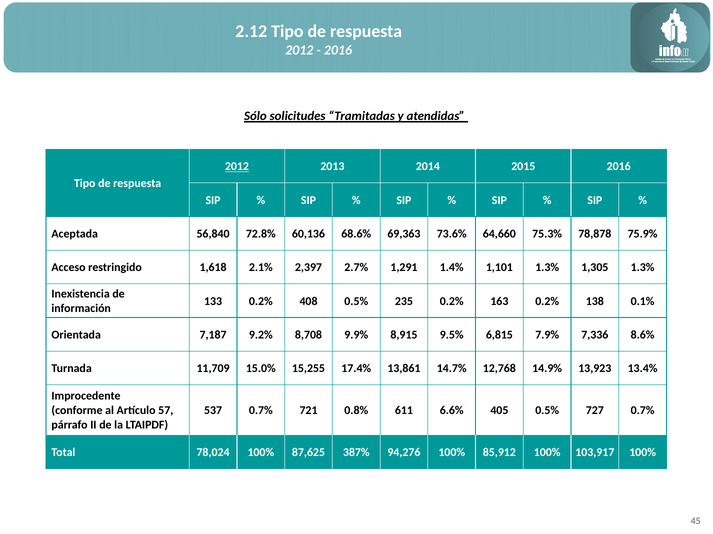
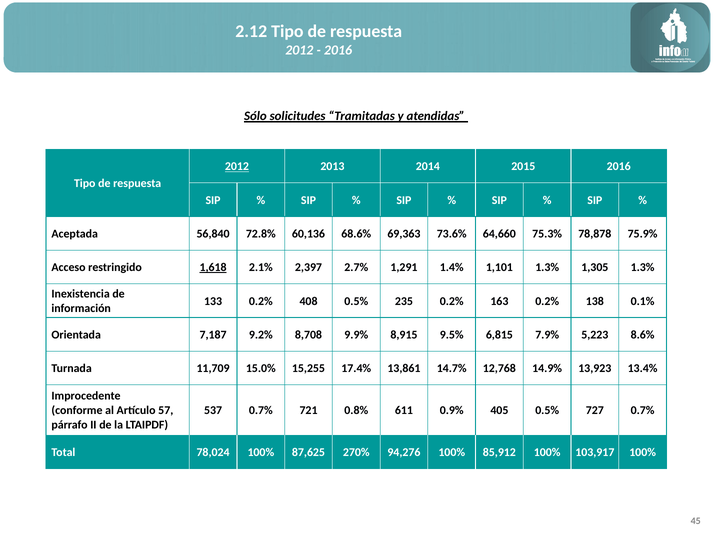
1,618 underline: none -> present (213, 268)
7,336: 7,336 -> 5,223 (595, 335)
6.6%: 6.6% -> 0.9% (452, 411)
387%: 387% -> 270% (356, 453)
